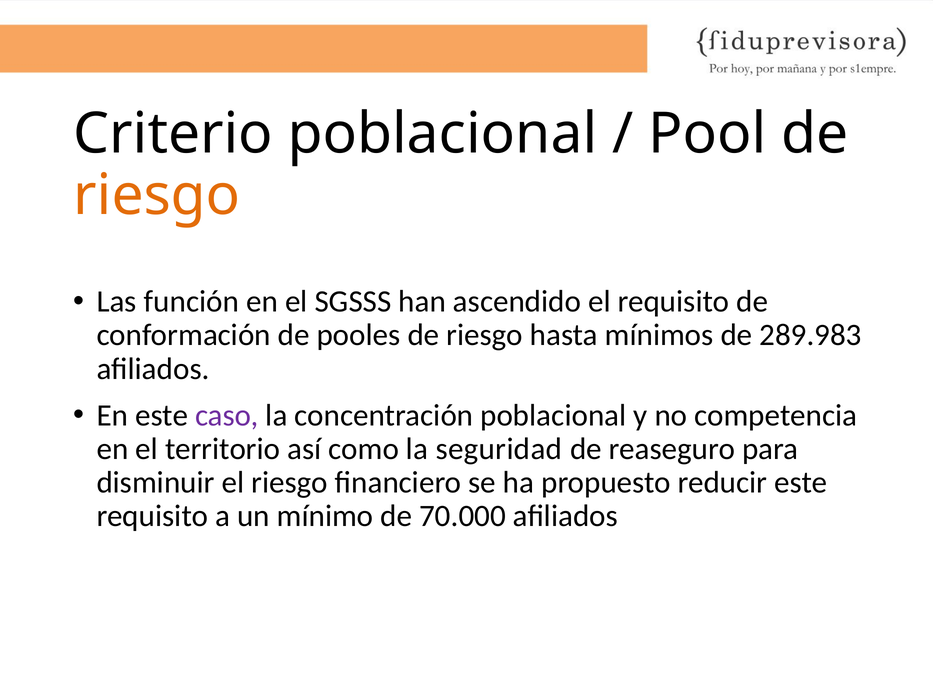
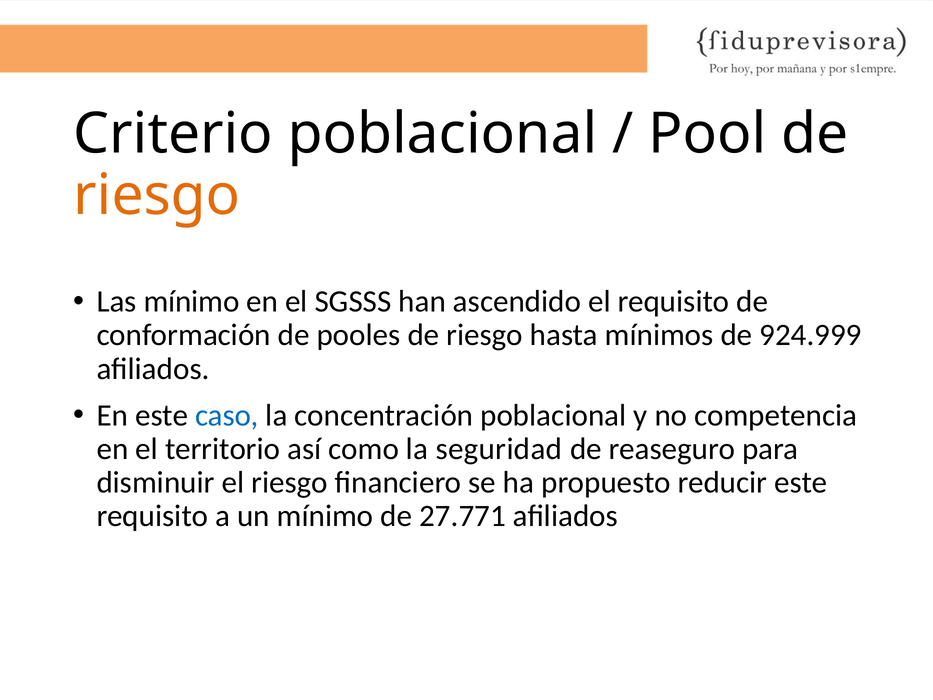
Las función: función -> mínimo (192, 301)
289.983: 289.983 -> 924.999 (811, 335)
caso colour: purple -> blue (227, 415)
70.000: 70.000 -> 27.771 (462, 516)
